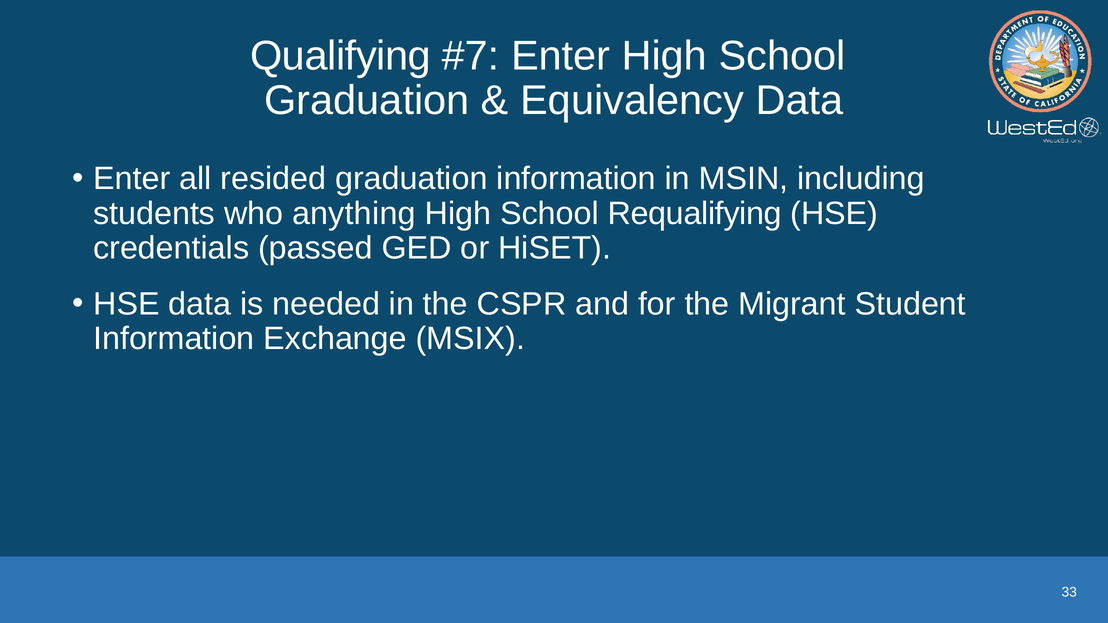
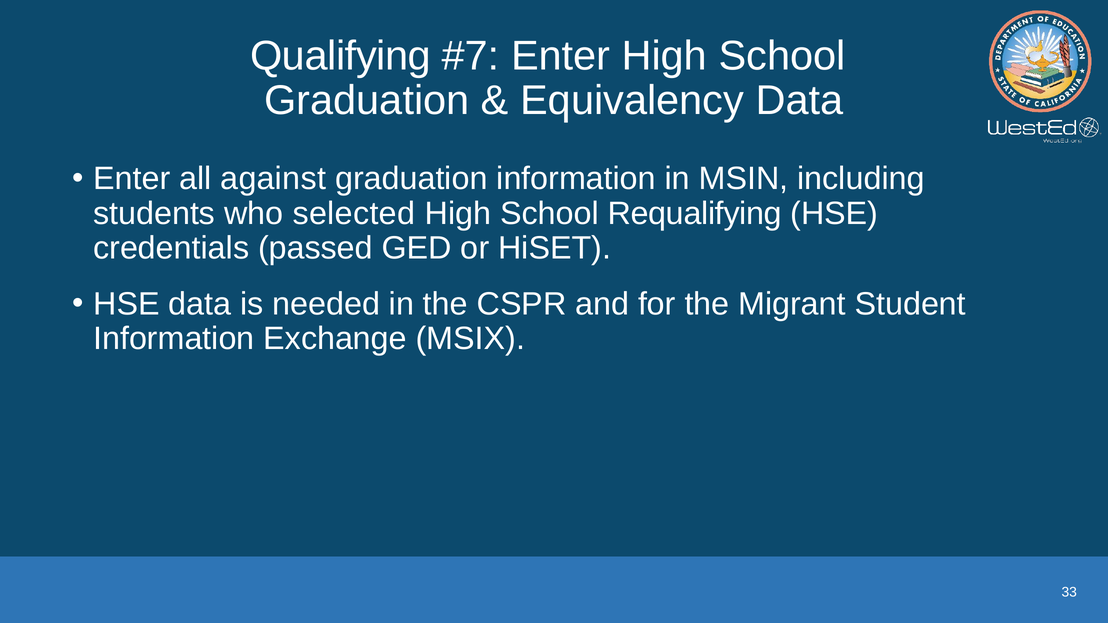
resided: resided -> against (273, 179)
anything: anything -> selected (354, 214)
